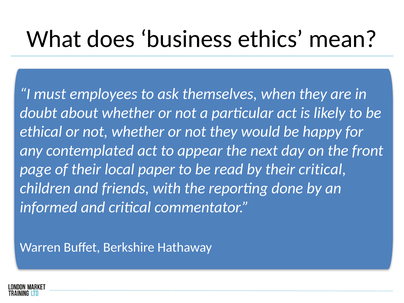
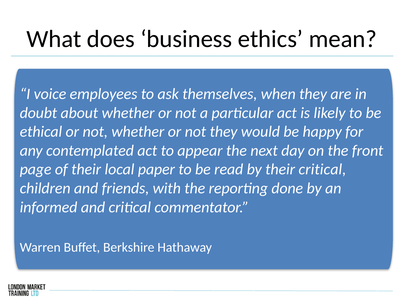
must: must -> voice (50, 94)
